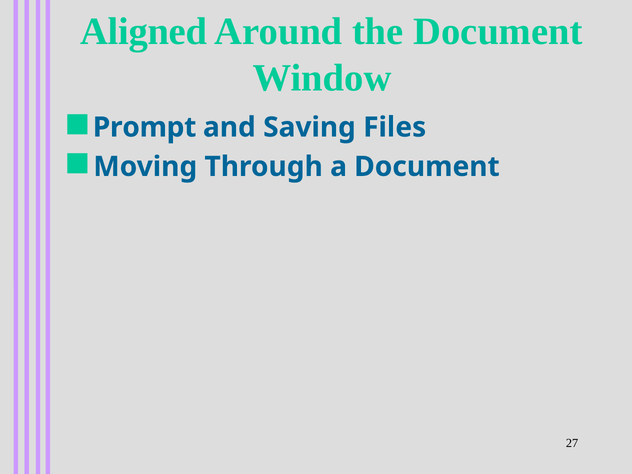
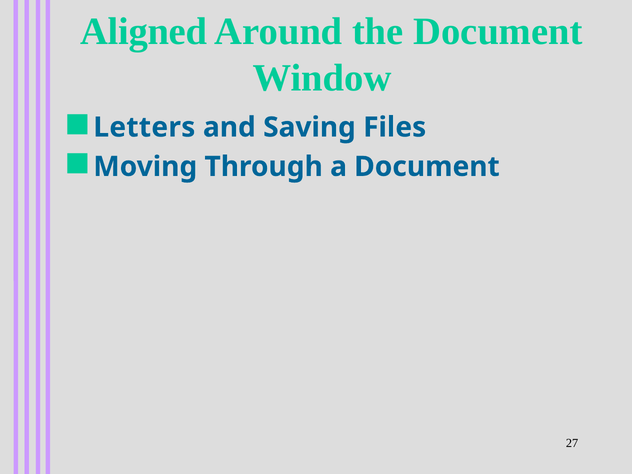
Prompt: Prompt -> Letters (144, 127)
